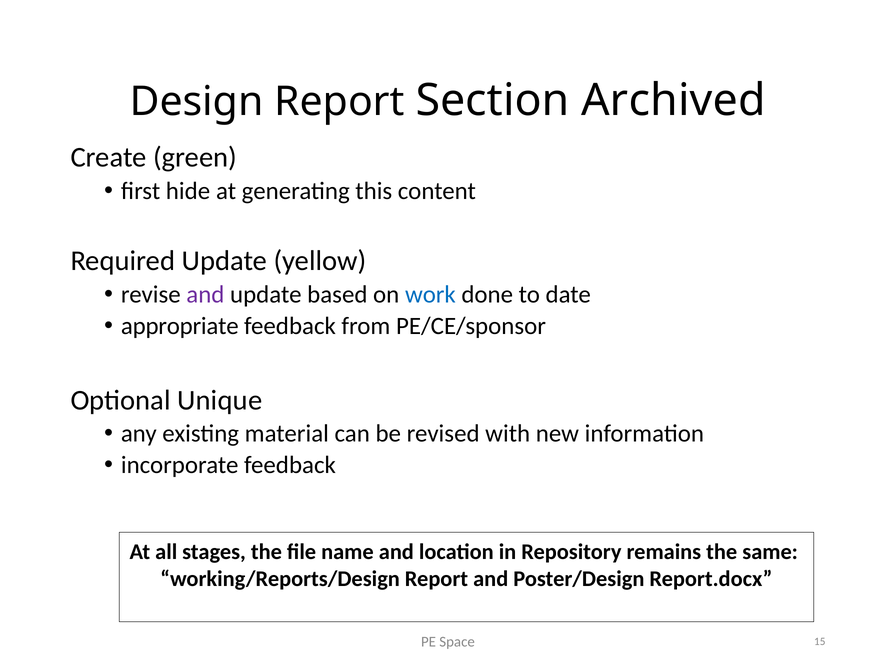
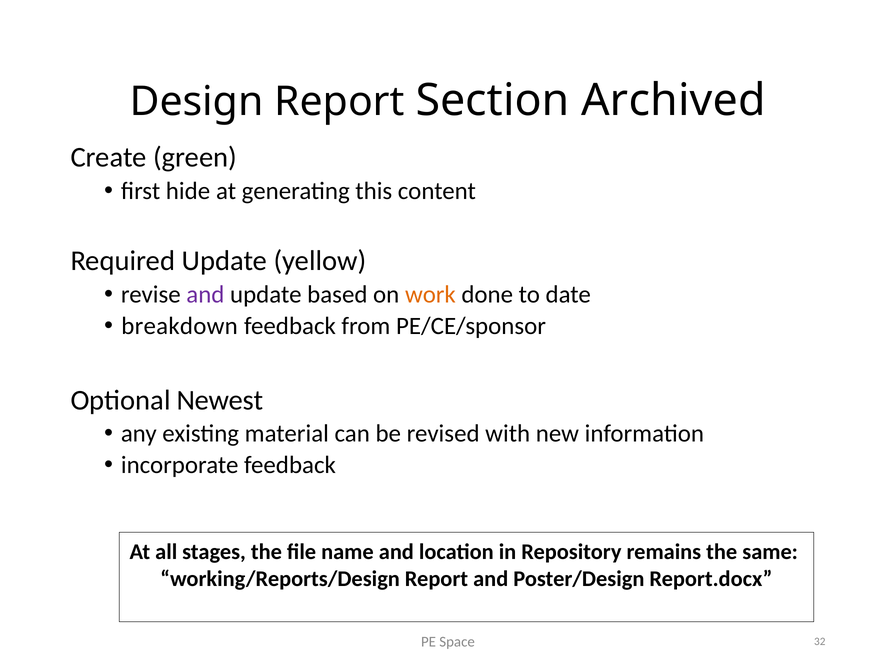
work colour: blue -> orange (430, 295)
appropriate: appropriate -> breakdown (180, 326)
Unique: Unique -> Newest (220, 400)
15: 15 -> 32 (820, 641)
